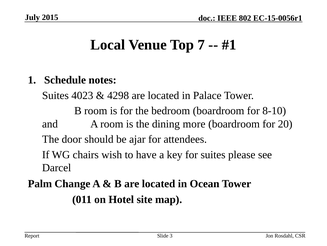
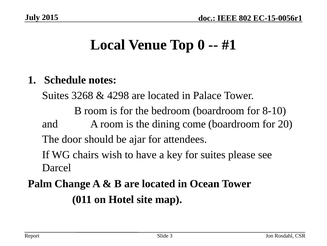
7: 7 -> 0 (201, 45)
4023: 4023 -> 3268 (82, 95)
more: more -> come (194, 124)
